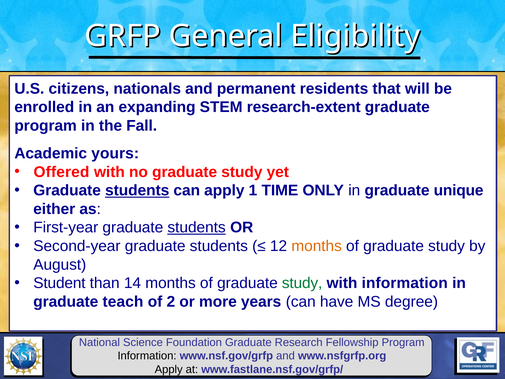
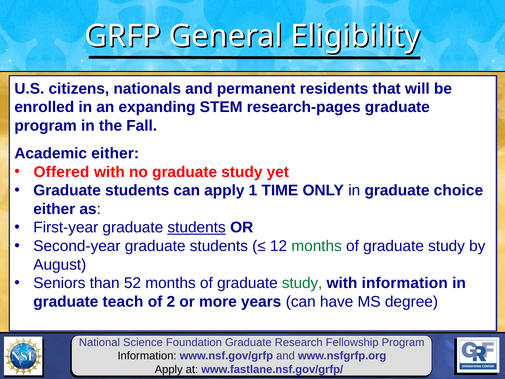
research-extent: research-extent -> research-pages (304, 107)
Academic yours: yours -> either (115, 153)
students underline: present -> none (137, 190)
unique: unique -> choice (458, 190)
months colour: orange -> green (317, 246)
Student: Student -> Seniors (59, 283)
14: 14 -> 52 (132, 283)
